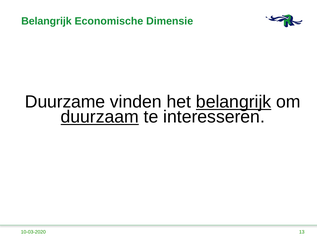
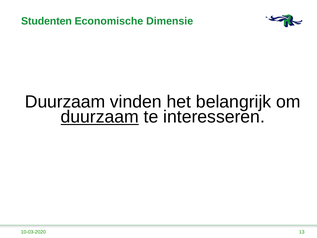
Belangrijk: Belangrijk -> Studenten (46, 21)
Duurzame: Duurzame -> Duurzaam (65, 102)
belangrijk underline: present -> none (234, 102)
